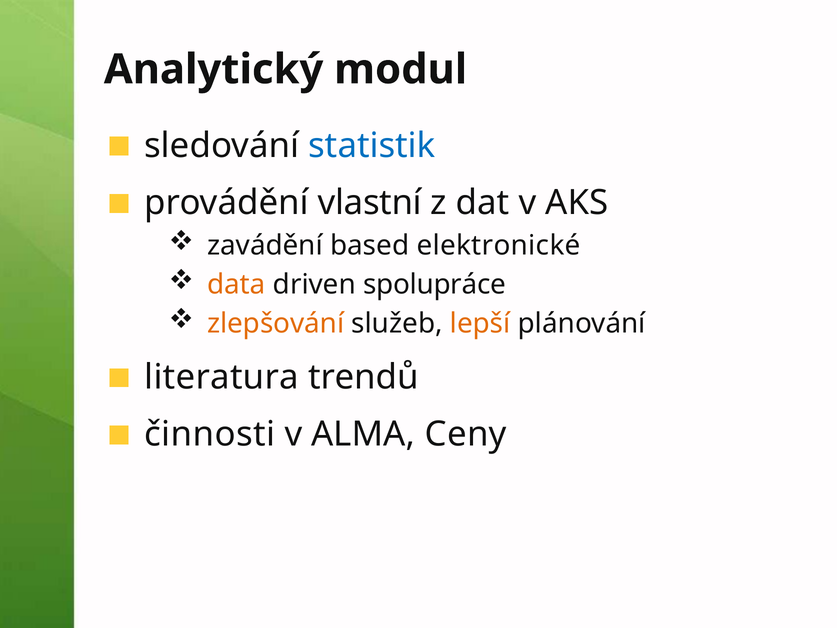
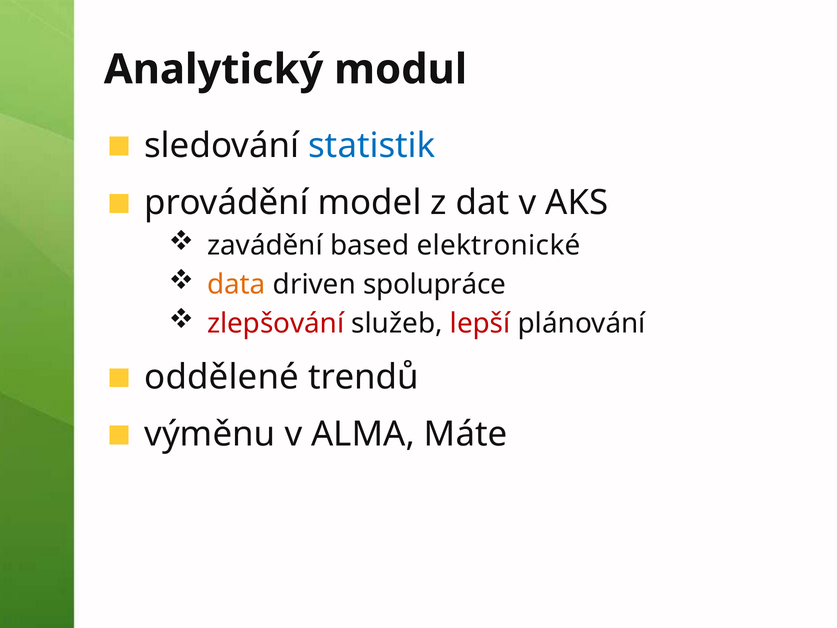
vlastní: vlastní -> model (370, 203)
zlepšování colour: orange -> red (276, 324)
lepší colour: orange -> red (480, 324)
literatura: literatura -> oddělené (222, 377)
činnosti: činnosti -> výměnu (210, 434)
Ceny: Ceny -> Máte (466, 434)
